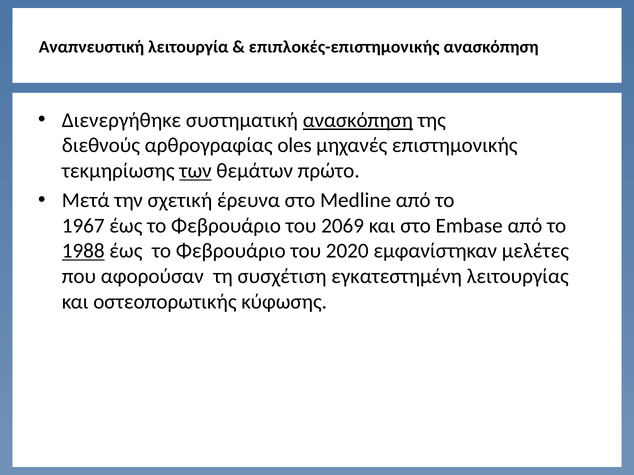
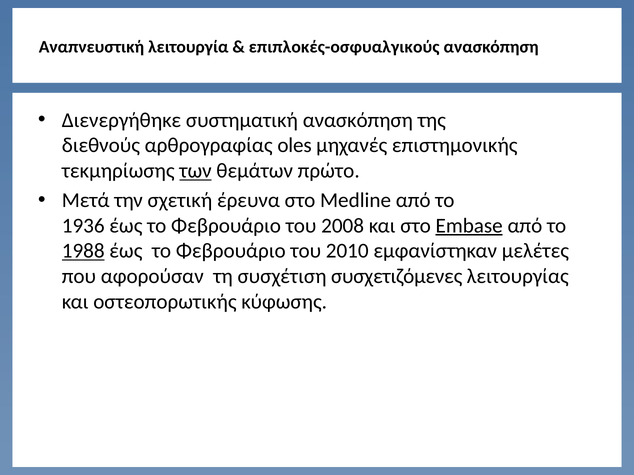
επιπλοκές-επιστημονικής: επιπλοκές-επιστημονικής -> επιπλοκές-οσφυαλγικούς (344, 47)
ανασκόπηση underline: present -> none (358, 120)
1967: 1967 -> 1936 (83, 226)
2069: 2069 -> 2008 (343, 226)
Embase underline: none -> present (469, 226)
2020: 2020 -> 2010 (347, 251)
εγκατεστημένη: εγκατεστημένη -> συσχετιζόμενες (397, 277)
